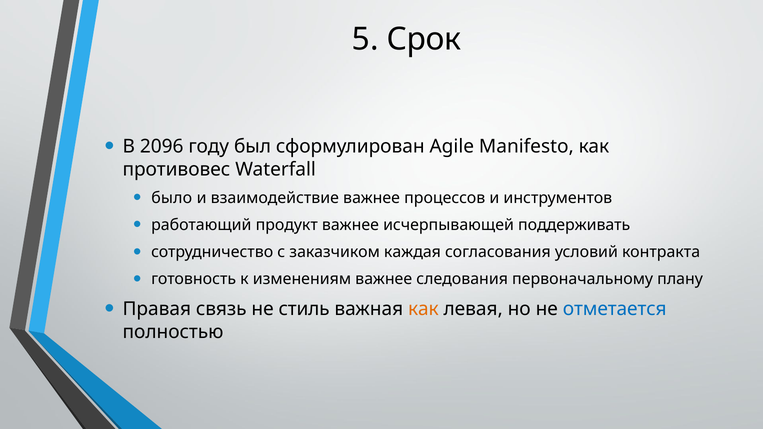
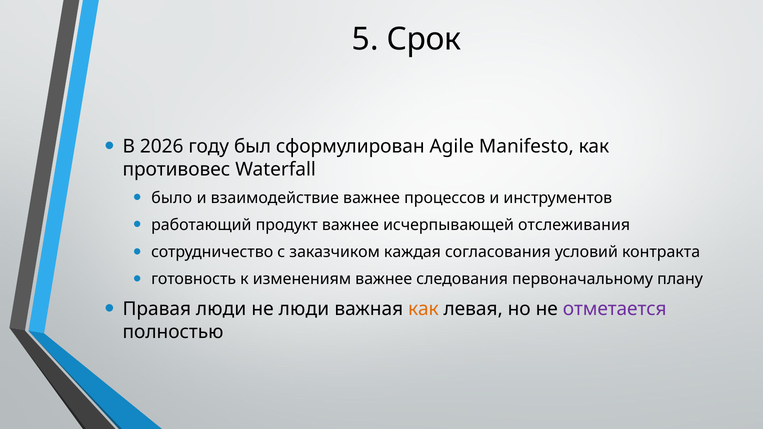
2096: 2096 -> 2026 (162, 147)
поддерживать: поддерживать -> отслеживания (574, 225)
Правая связь: связь -> люди (221, 309)
не стиль: стиль -> люди (304, 309)
отметается colour: blue -> purple (615, 309)
